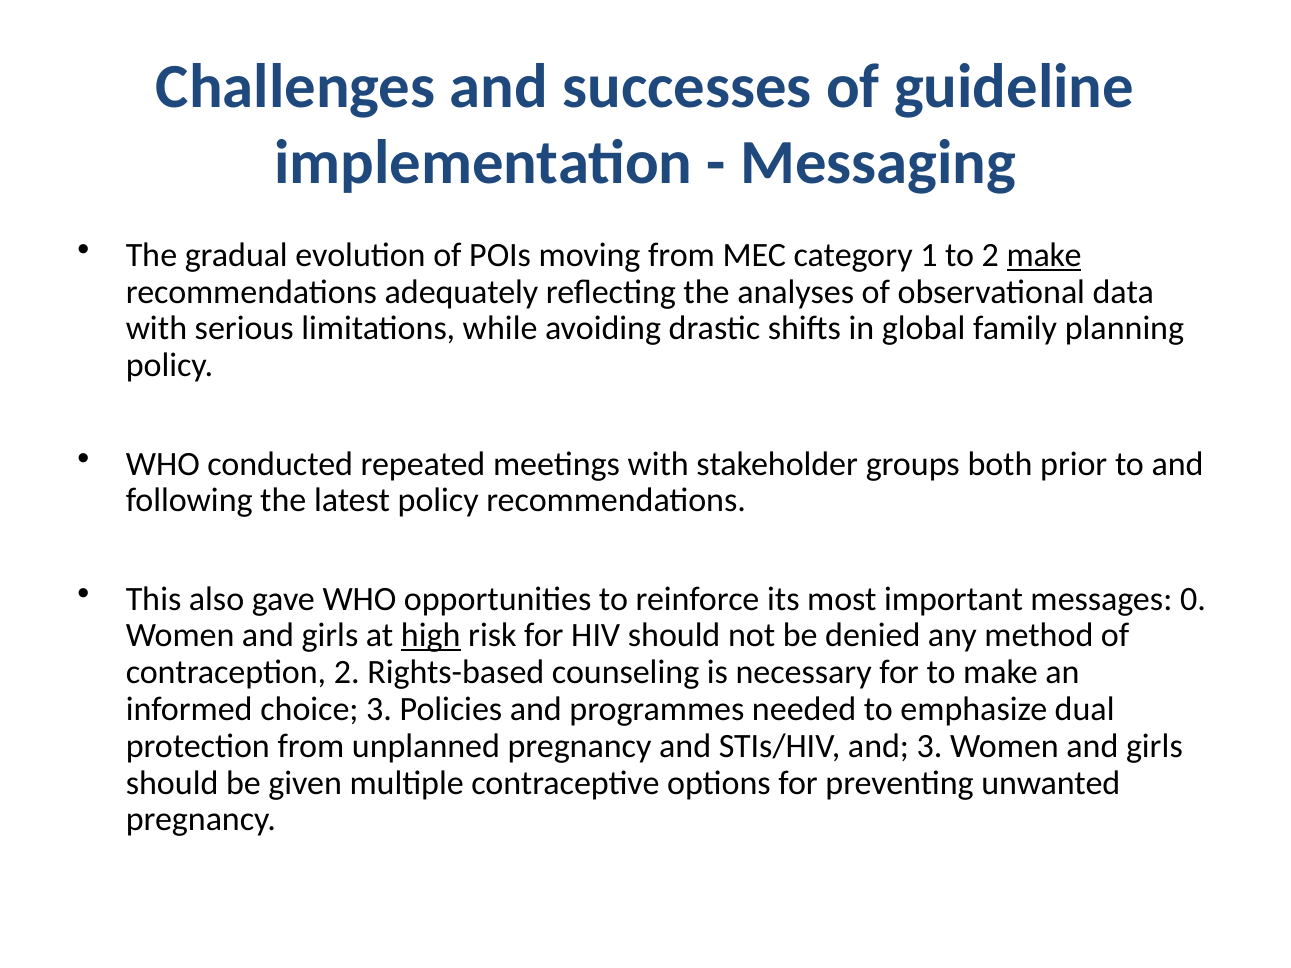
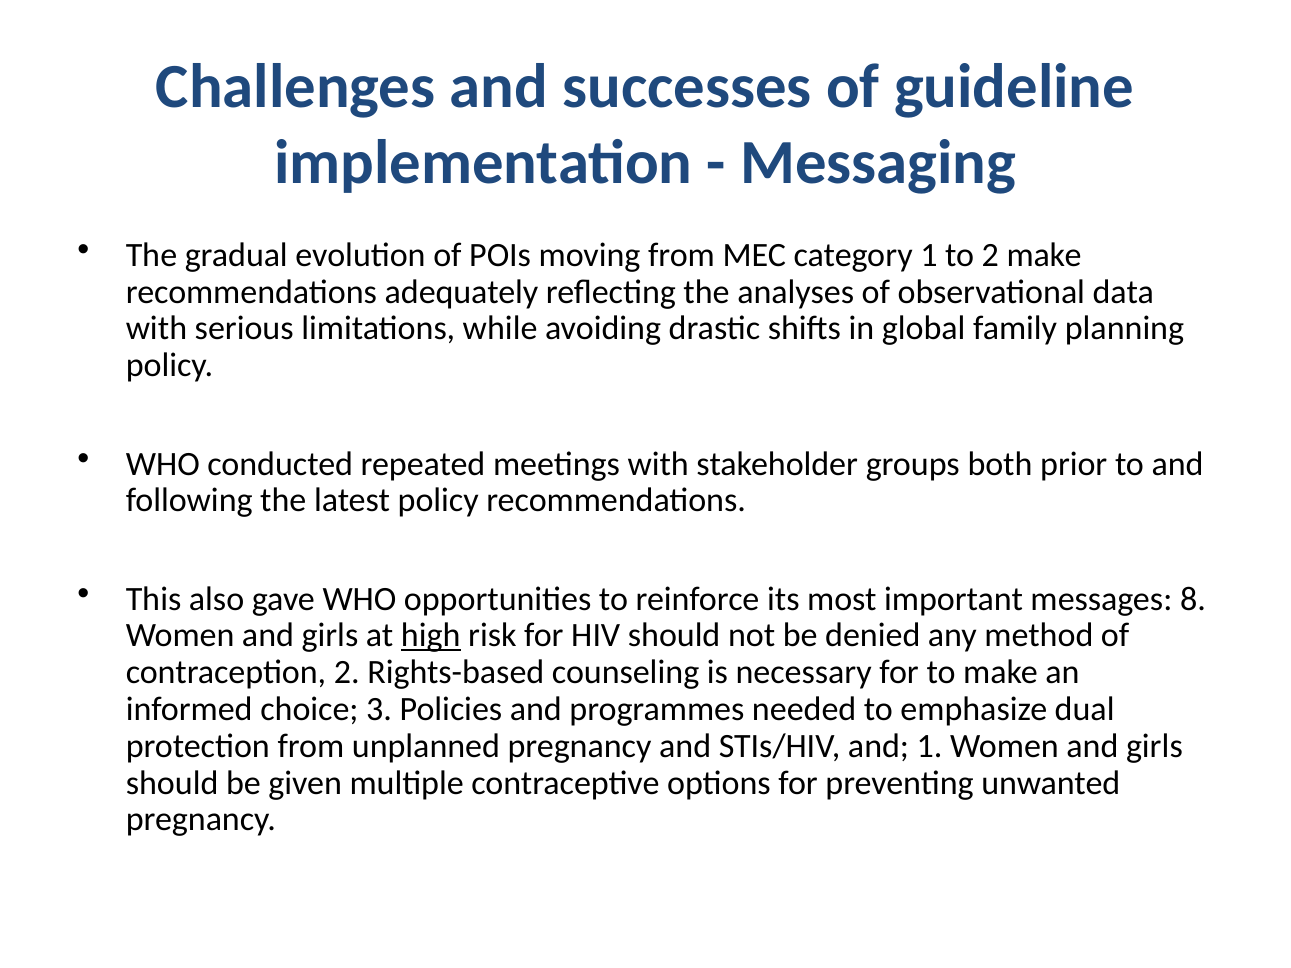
make underline: present -> none (1044, 255)
0: 0 -> 8 (1193, 599)
and 3: 3 -> 1 (930, 746)
